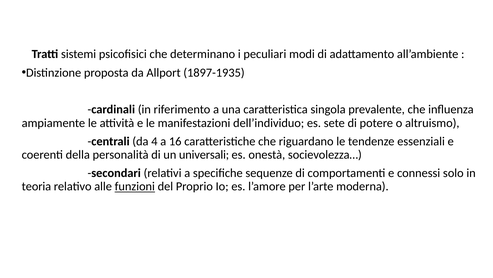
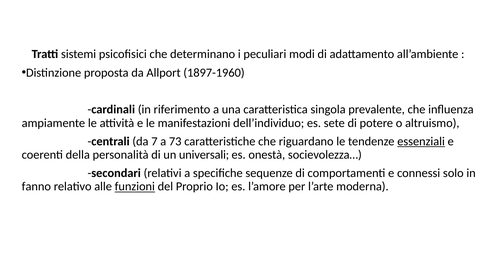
1897-1935: 1897-1935 -> 1897-1960 (214, 72)
4: 4 -> 7 (154, 141)
16: 16 -> 73 (175, 141)
essenziali underline: none -> present (421, 141)
teoria: teoria -> fanno (36, 186)
